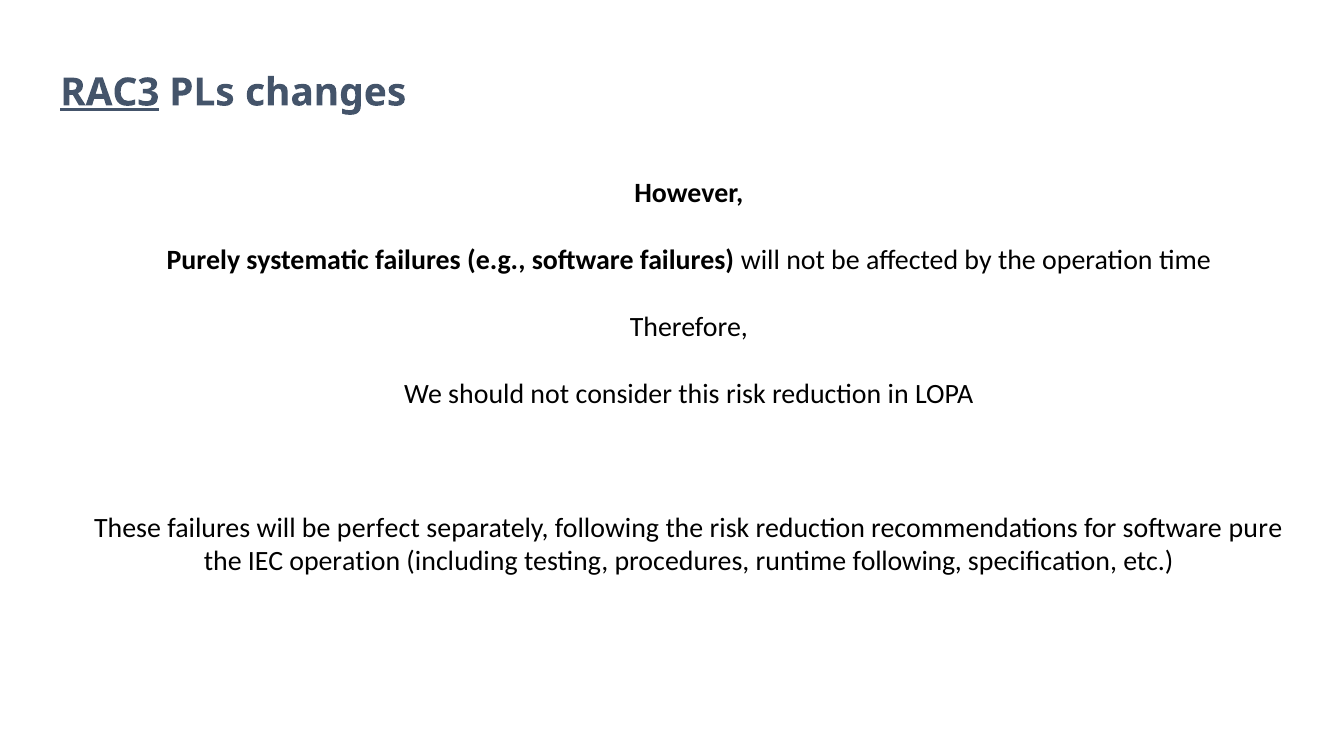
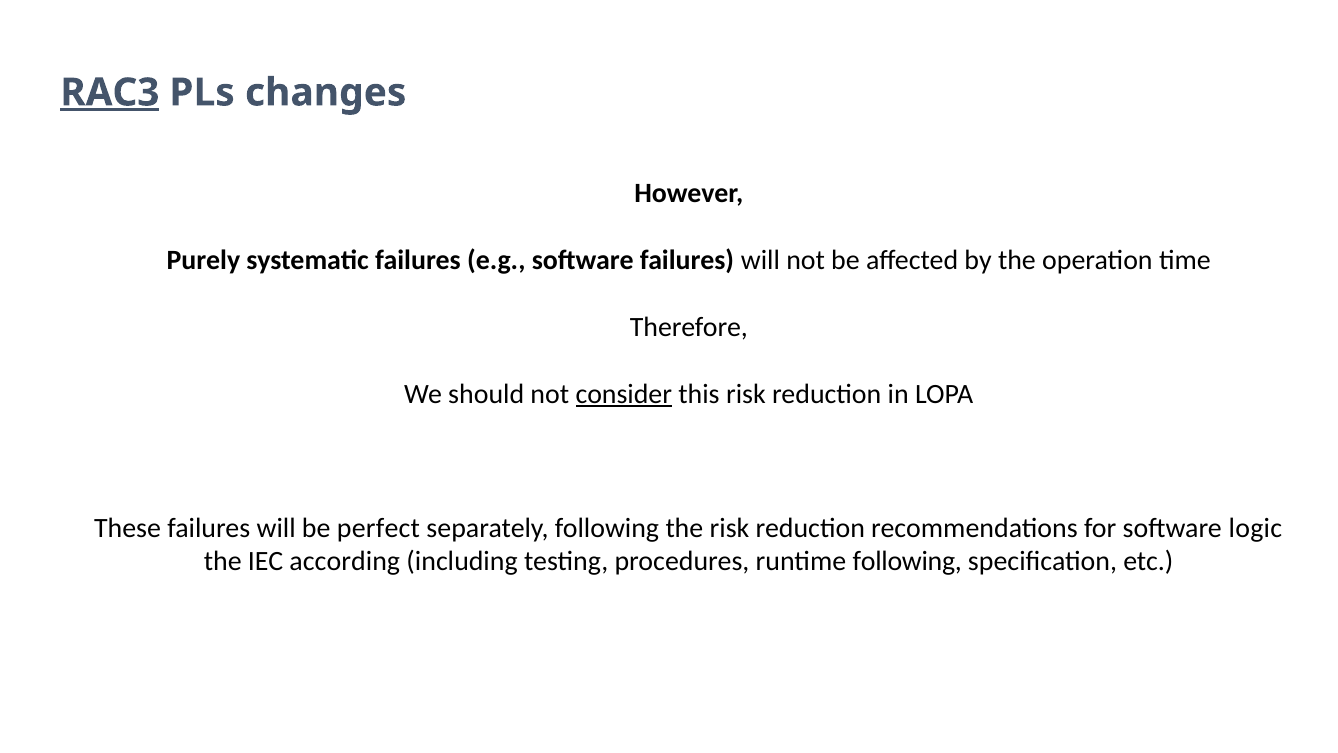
consider underline: none -> present (624, 394)
pure: pure -> logic (1255, 528)
IEC operation: operation -> according (345, 561)
